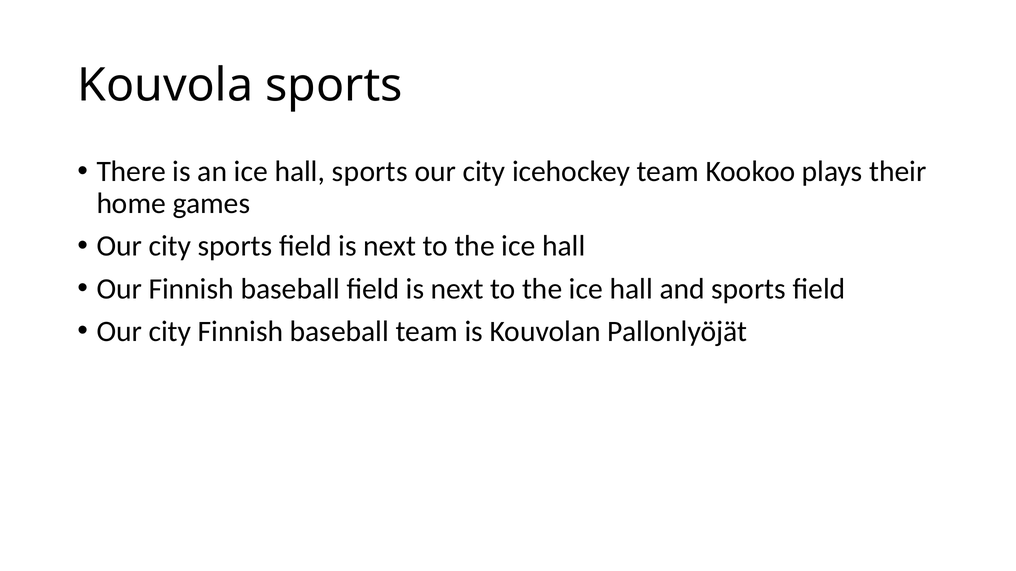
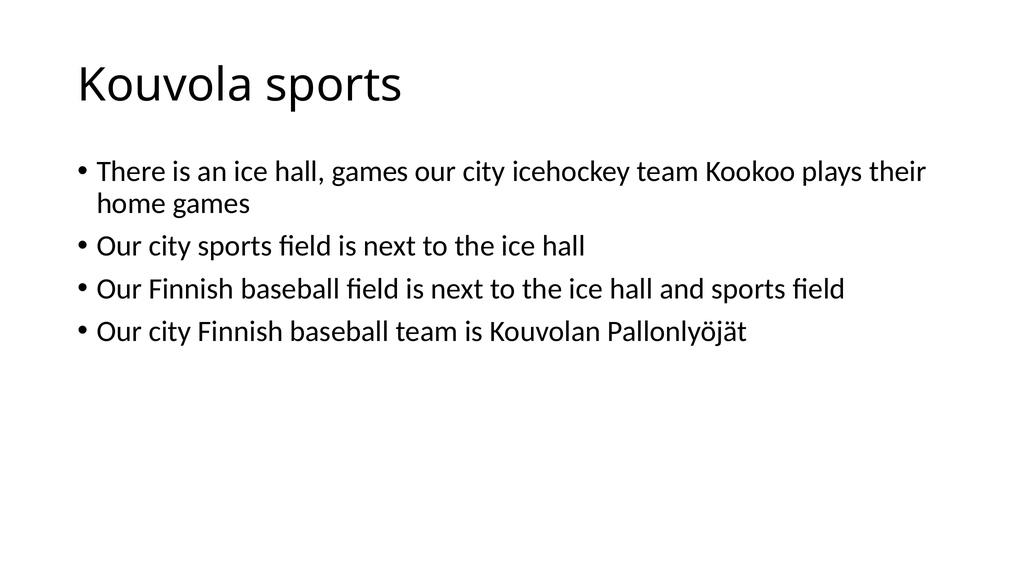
hall sports: sports -> games (370, 172)
